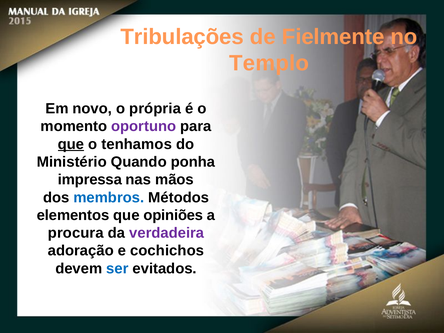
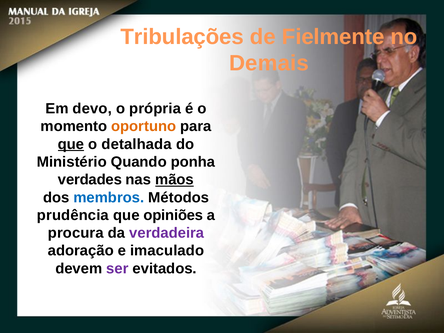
Templo: Templo -> Demais (269, 63)
novo: novo -> devo (92, 109)
oportuno colour: purple -> orange (144, 126)
tenhamos: tenhamos -> detalhada (137, 144)
impressa: impressa -> verdades (90, 180)
mãos underline: none -> present (175, 180)
elementos: elementos -> prudência (73, 215)
cochichos: cochichos -> imaculado (167, 251)
ser colour: blue -> purple (117, 269)
